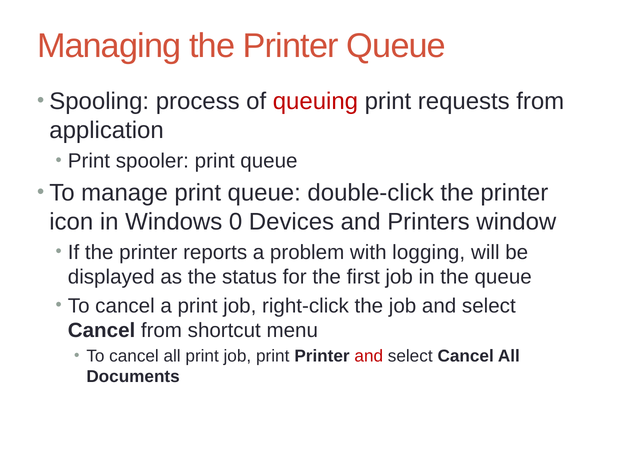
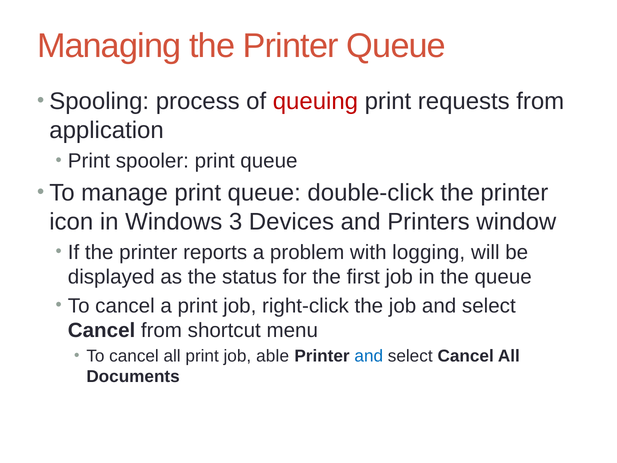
0: 0 -> 3 (236, 221)
job print: print -> able (273, 356)
and colour: red -> blue (369, 356)
